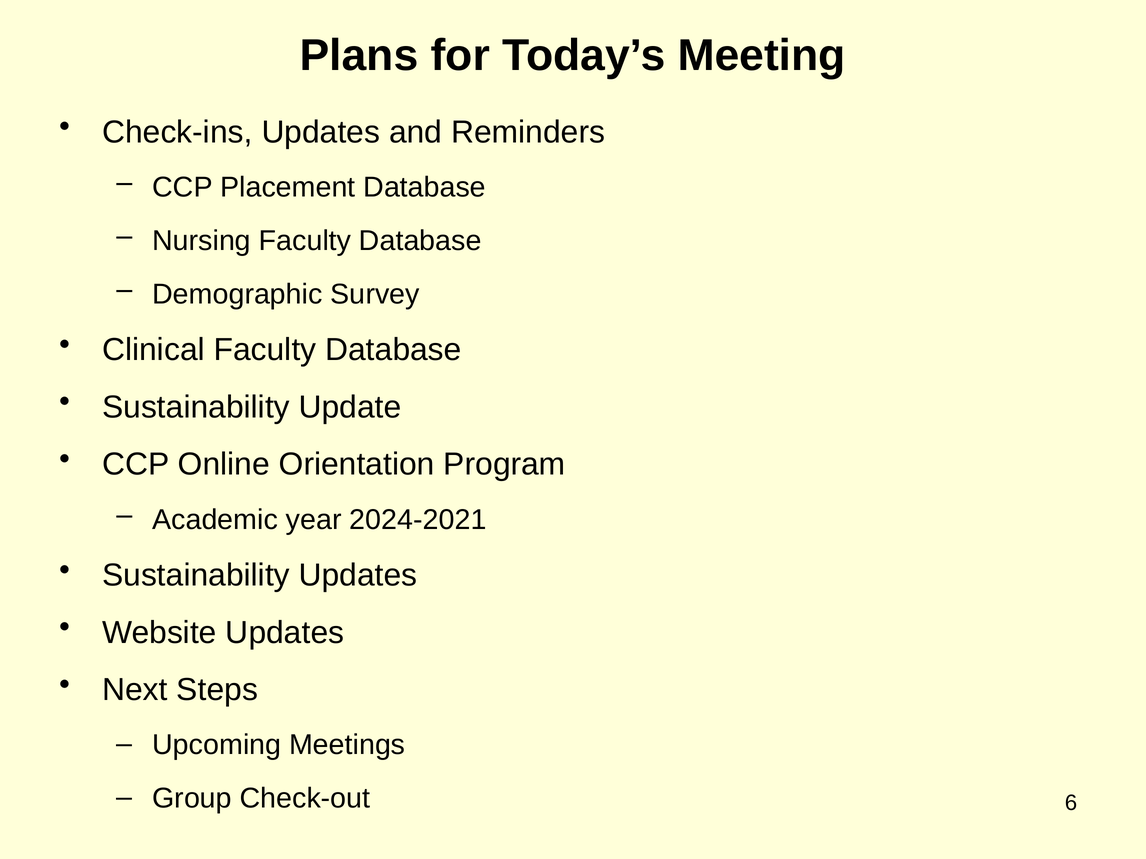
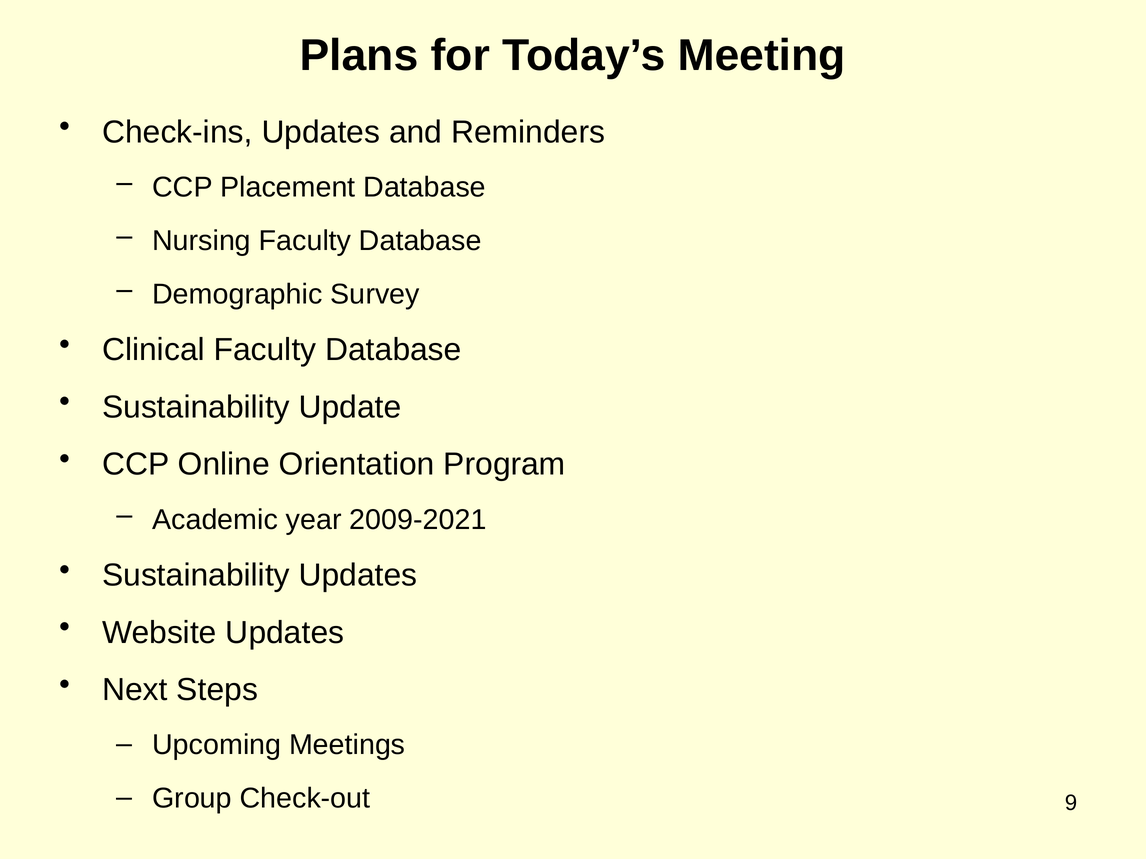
2024-2021: 2024-2021 -> 2009-2021 (418, 520)
6: 6 -> 9 (1071, 803)
